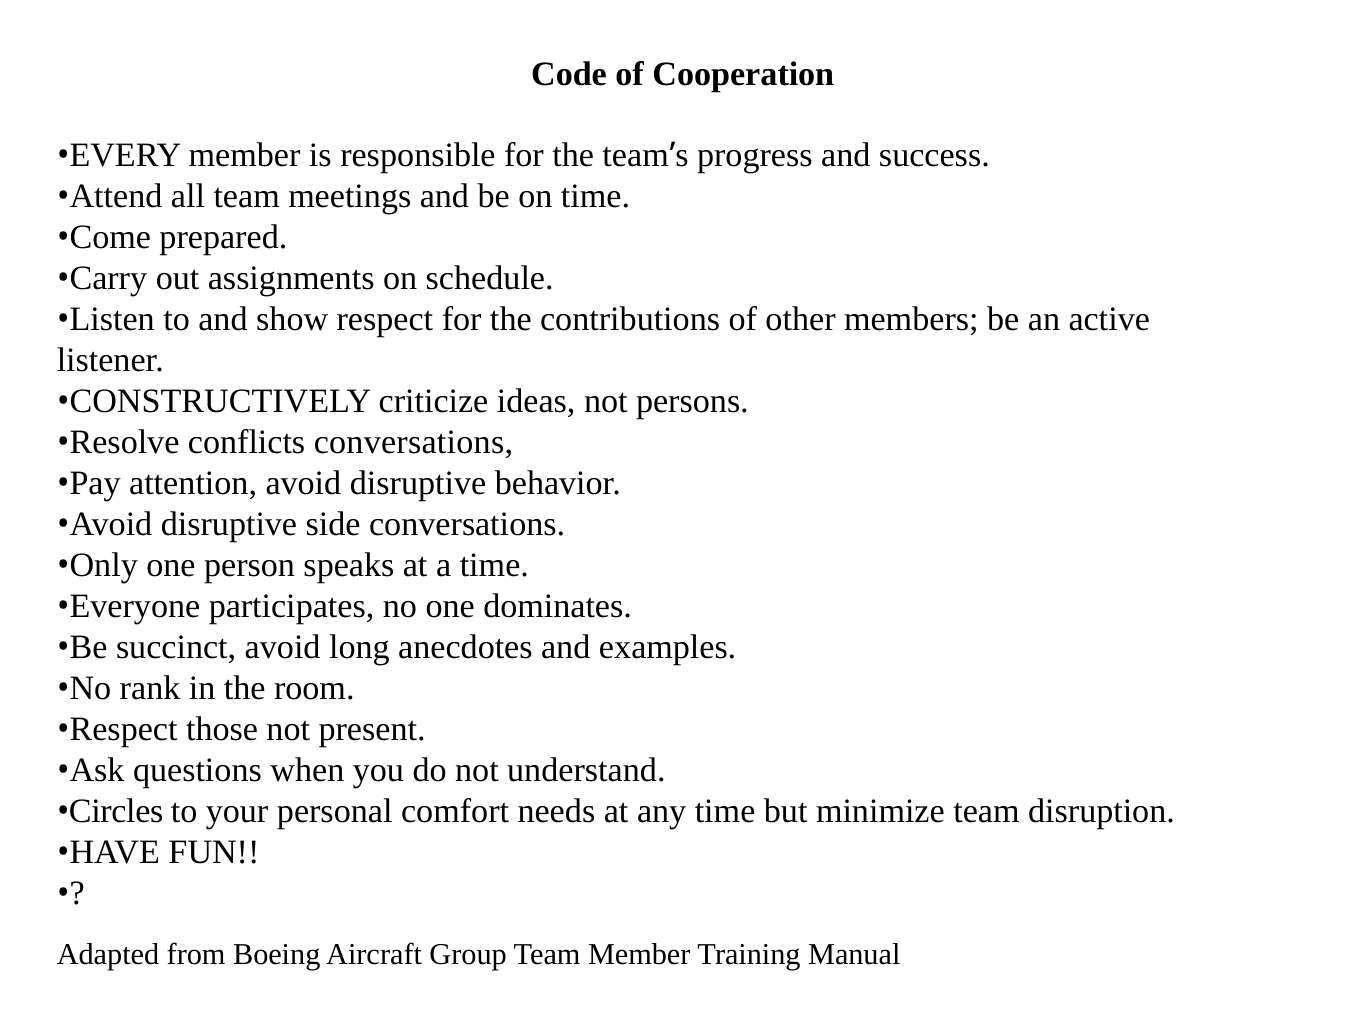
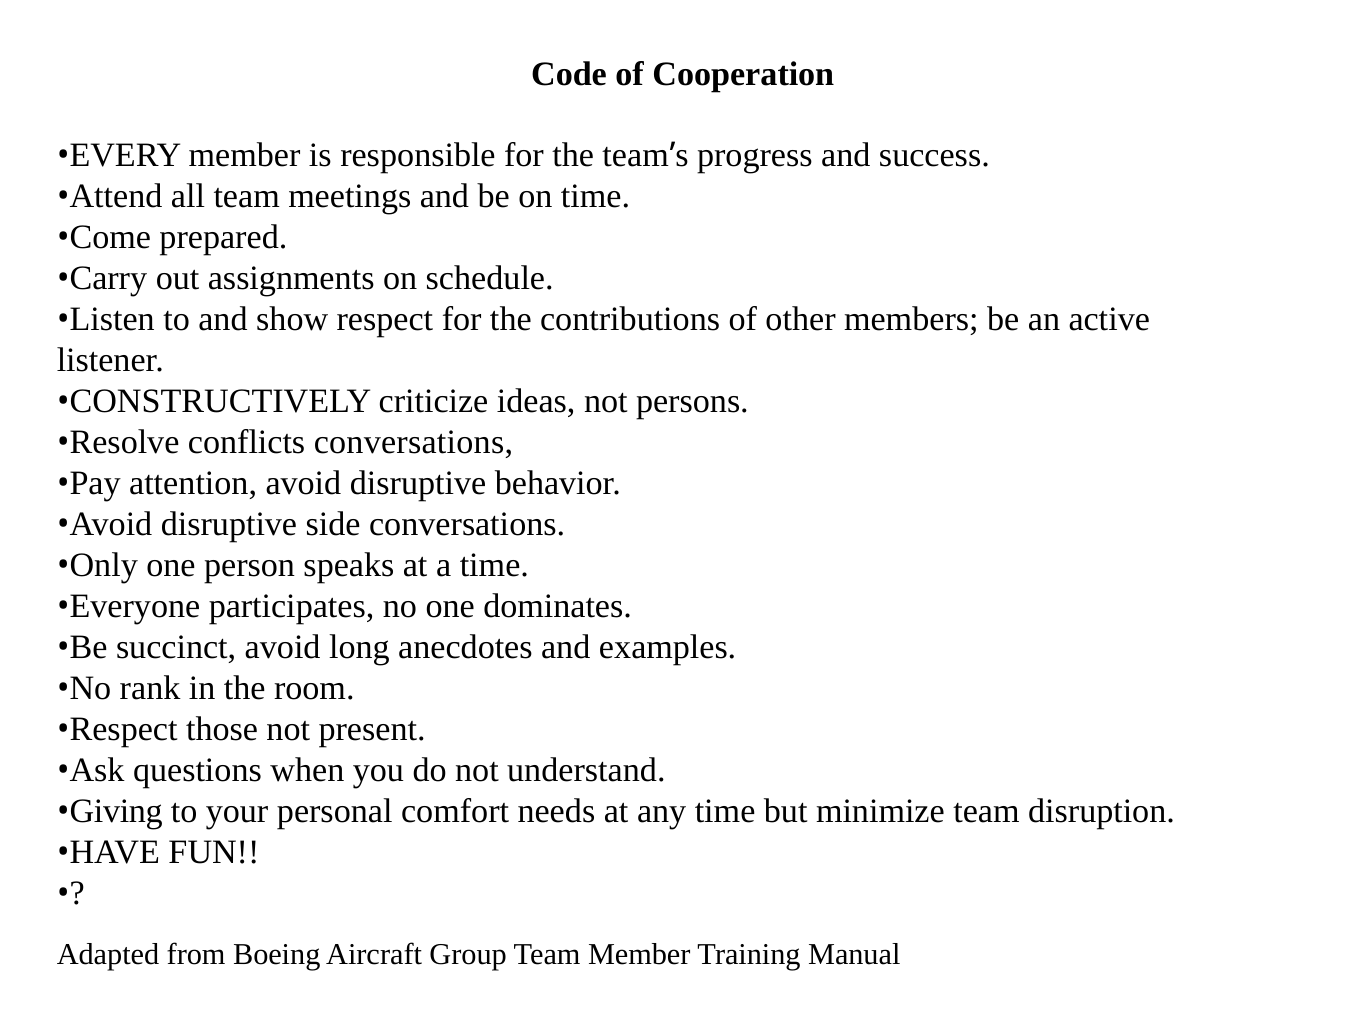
Circles: Circles -> Giving (116, 811)
